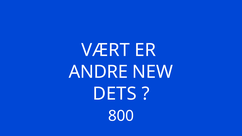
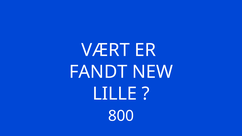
ANDRE: ANDRE -> FANDT (98, 72)
DETS: DETS -> LILLE (115, 94)
